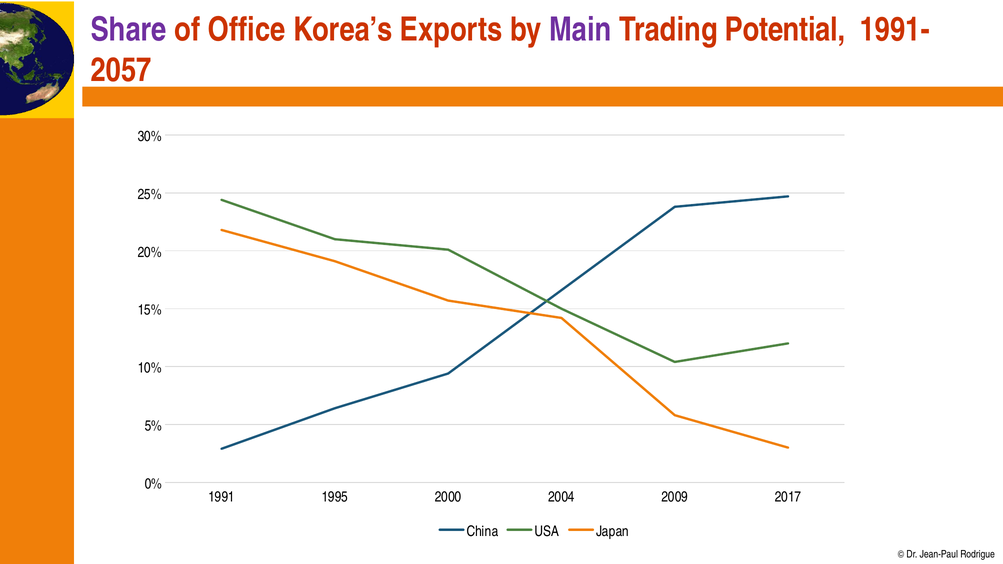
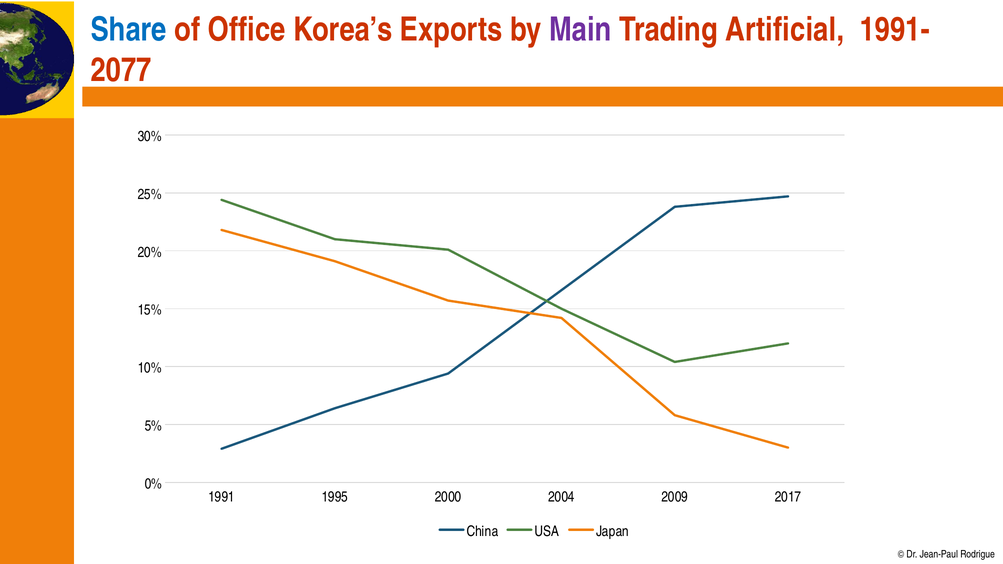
Share colour: purple -> blue (129, 30)
Potential: Potential -> Artificial (785, 30)
2057: 2057 -> 2077 (121, 70)
